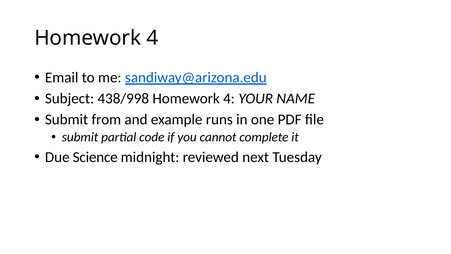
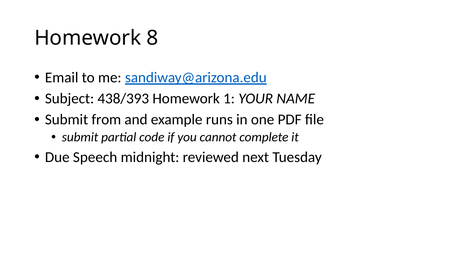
4: 4 -> 8 (152, 38)
438/998: 438/998 -> 438/393 (123, 98)
4: 4 -> 1 (229, 98)
Science: Science -> Speech (95, 157)
